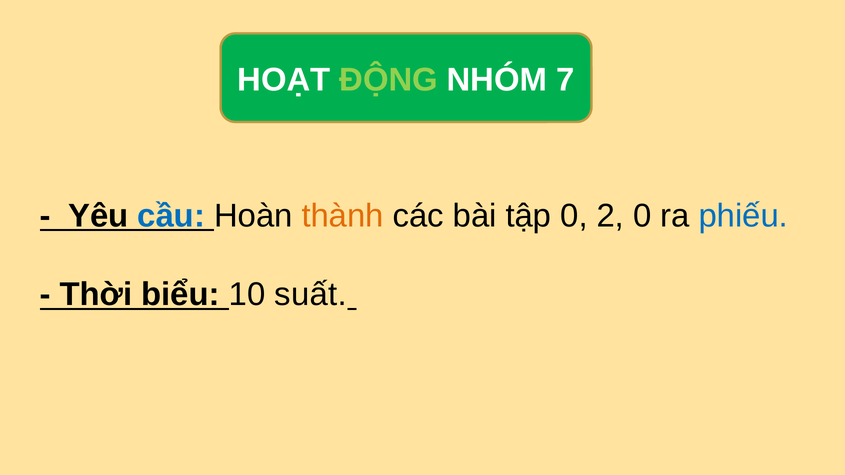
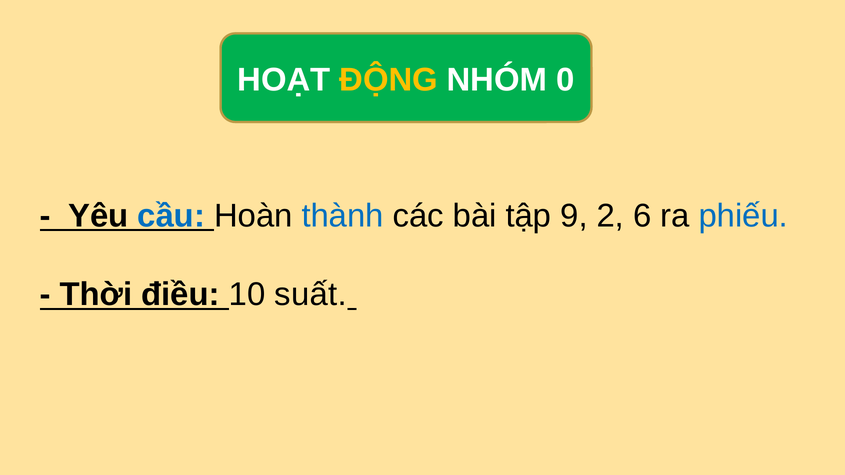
ĐỘNG colour: light green -> yellow (389, 80)
7: 7 -> 0 (565, 80)
thành colour: orange -> blue (343, 216)
tập 0: 0 -> 9 (574, 216)
2 0: 0 -> 6 (642, 216)
biểu: biểu -> điều (180, 295)
